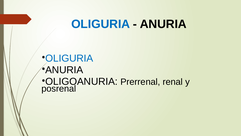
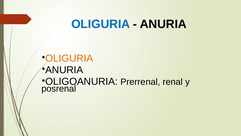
OLIGURIA colour: blue -> orange (69, 58)
